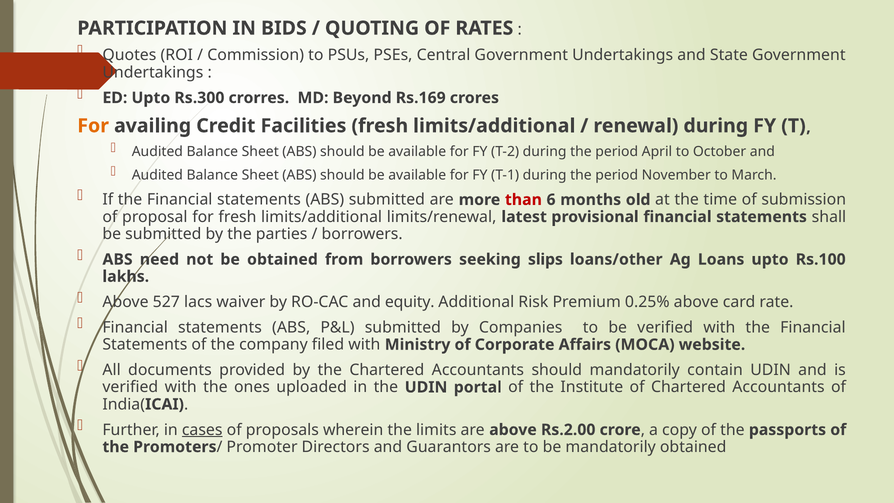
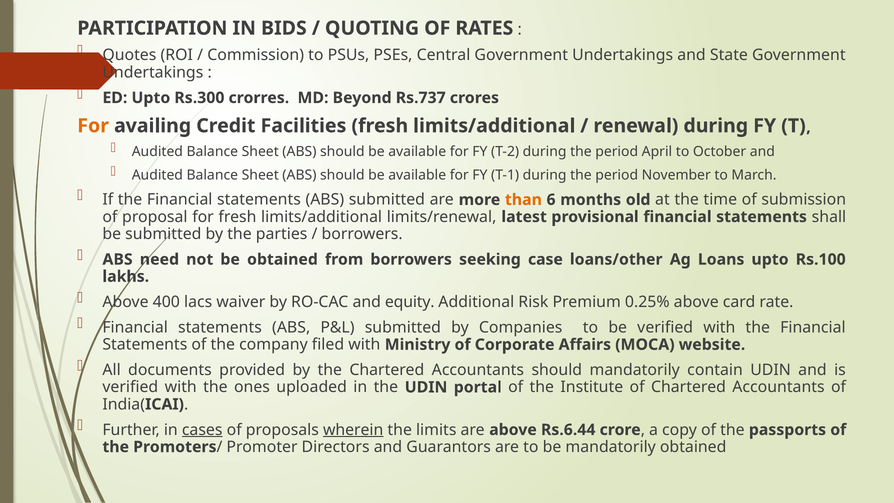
Rs.169: Rs.169 -> Rs.737 (421, 98)
than colour: red -> orange (523, 200)
slips: slips -> case (545, 259)
527: 527 -> 400 (166, 302)
wherein underline: none -> present (353, 430)
Rs.2.00: Rs.2.00 -> Rs.6.44 (568, 430)
